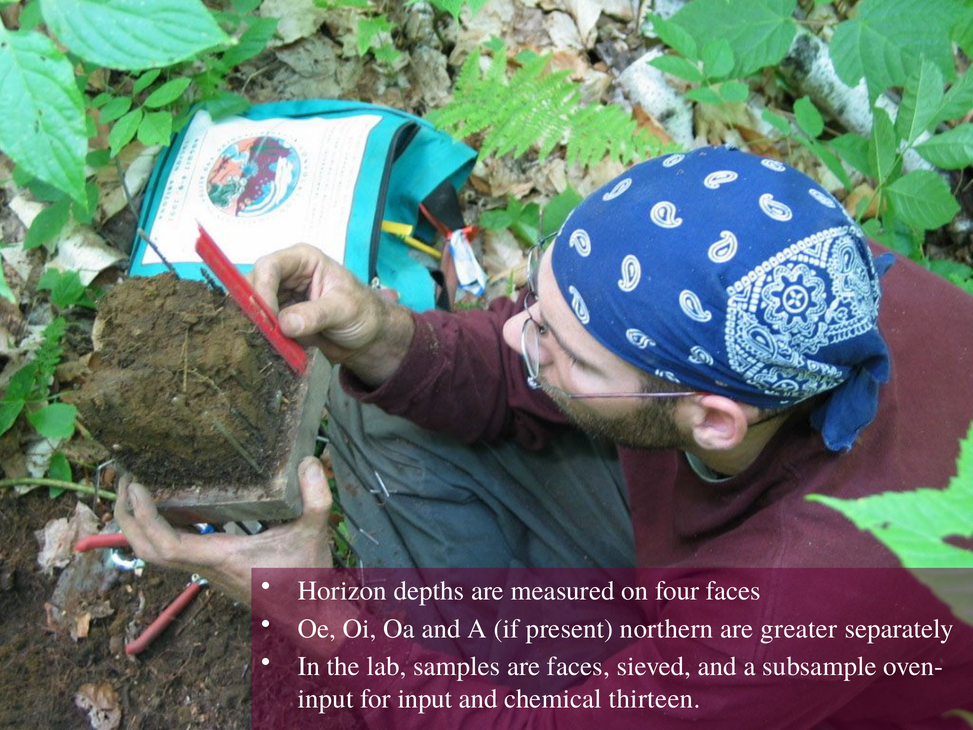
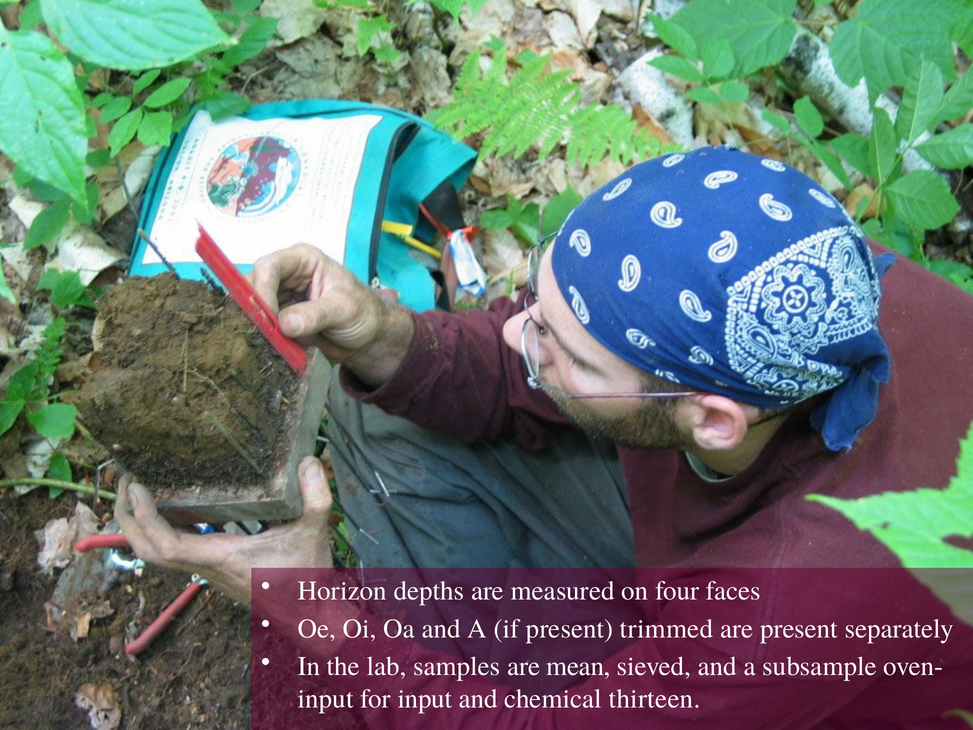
northern: northern -> trimmed (667, 628)
are greater: greater -> present (799, 628)
are faces: faces -> mean (579, 666)
